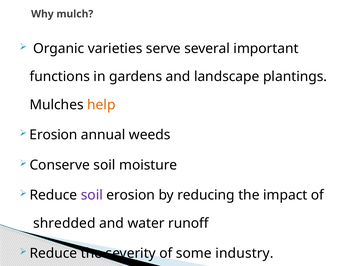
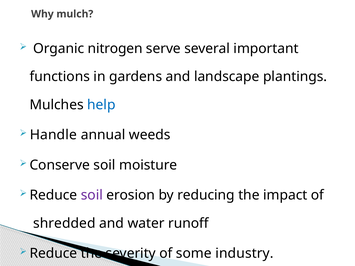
varieties: varieties -> nitrogen (115, 49)
help colour: orange -> blue (101, 105)
Erosion: Erosion -> Handle (53, 135)
